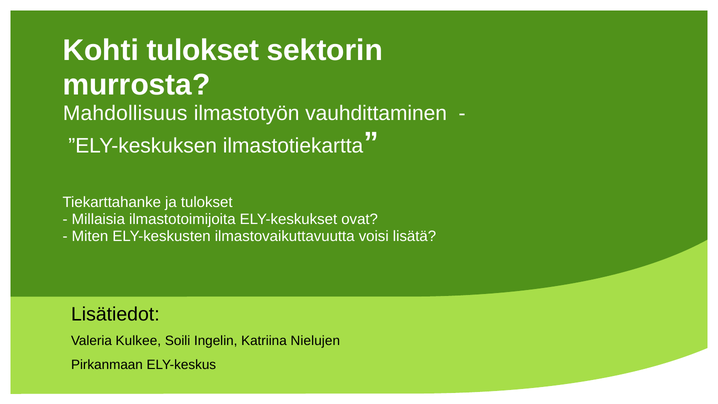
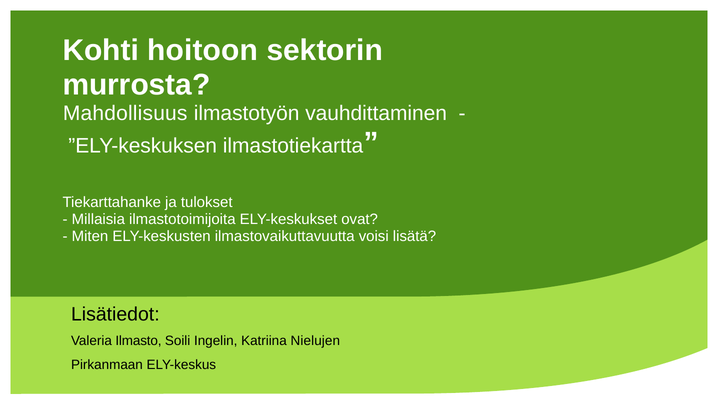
Kohti tulokset: tulokset -> hoitoon (203, 51)
Kulkee: Kulkee -> Ilmasto (138, 341)
